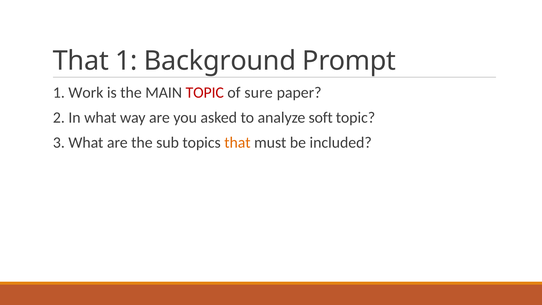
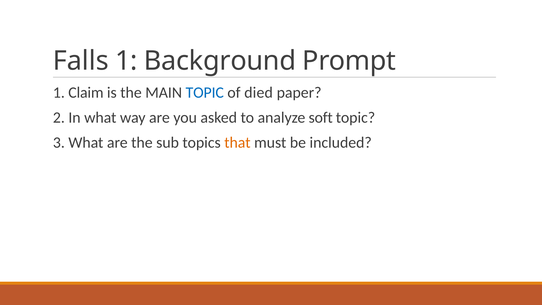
That: That -> Falls (81, 61)
Work: Work -> Claim (86, 93)
TOPIC colour: red -> blue (205, 93)
sure: sure -> died (259, 93)
